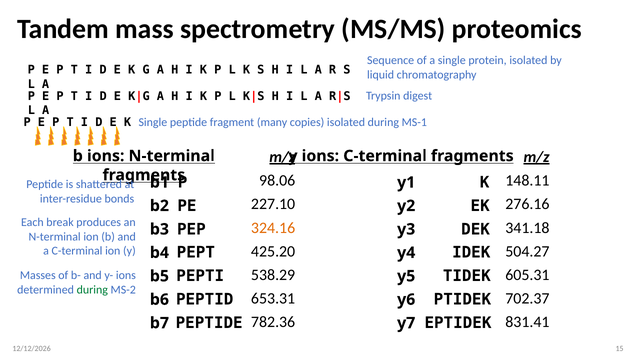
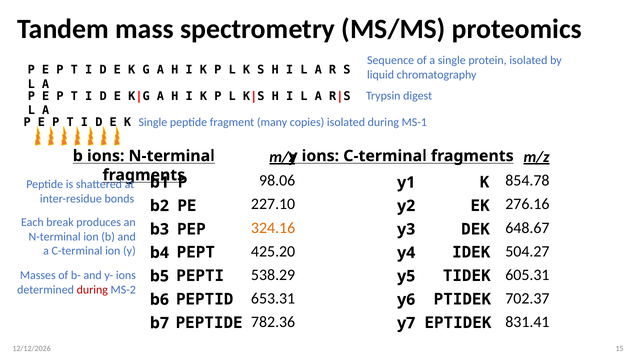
148.11: 148.11 -> 854.78 (527, 180)
341.18: 341.18 -> 648.67 (527, 228)
during colour: green -> red (92, 289)
